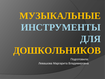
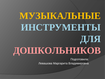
ДОШКОЛЬНИКОВ colour: yellow -> pink (57, 50)
